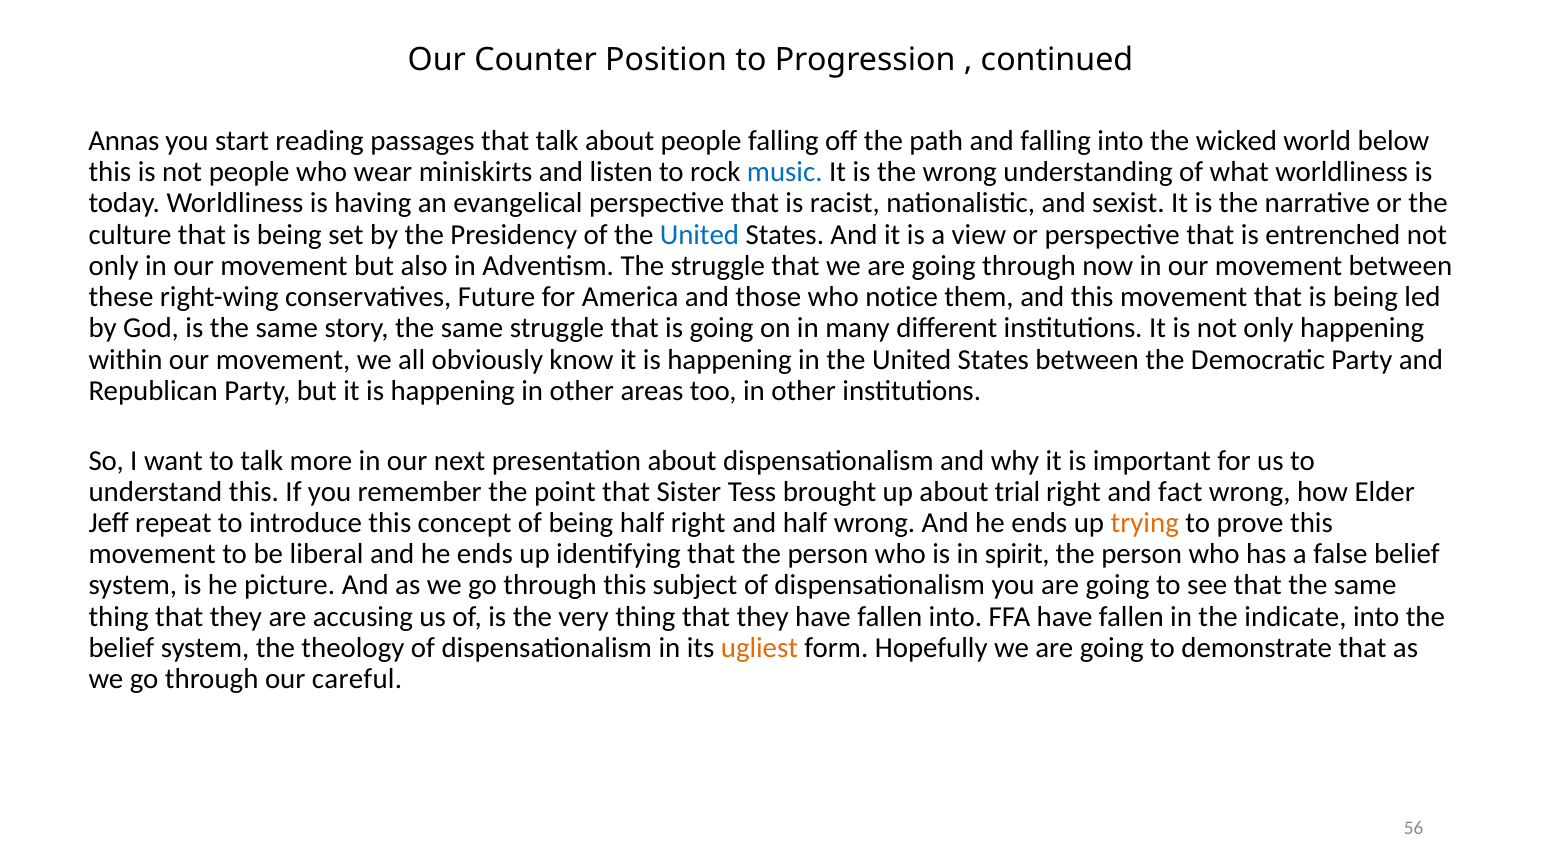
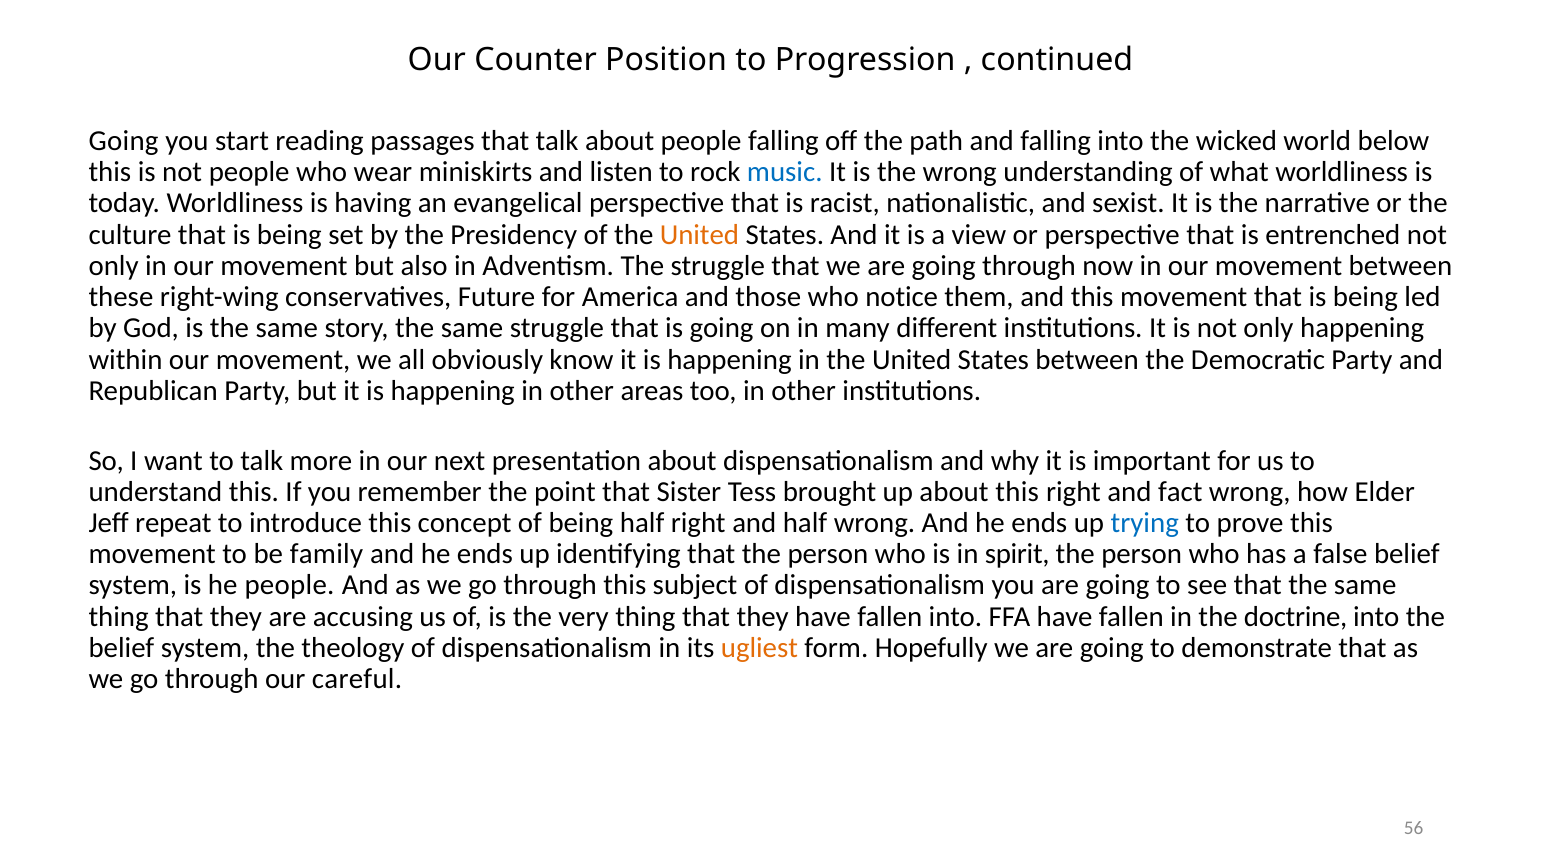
Annas: Annas -> Going (124, 141)
United colour: blue -> orange (699, 235)
about trial: trial -> this (1017, 492)
trying colour: orange -> blue (1145, 523)
liberal: liberal -> family (326, 554)
he picture: picture -> people (289, 585)
indicate: indicate -> doctrine (1296, 616)
